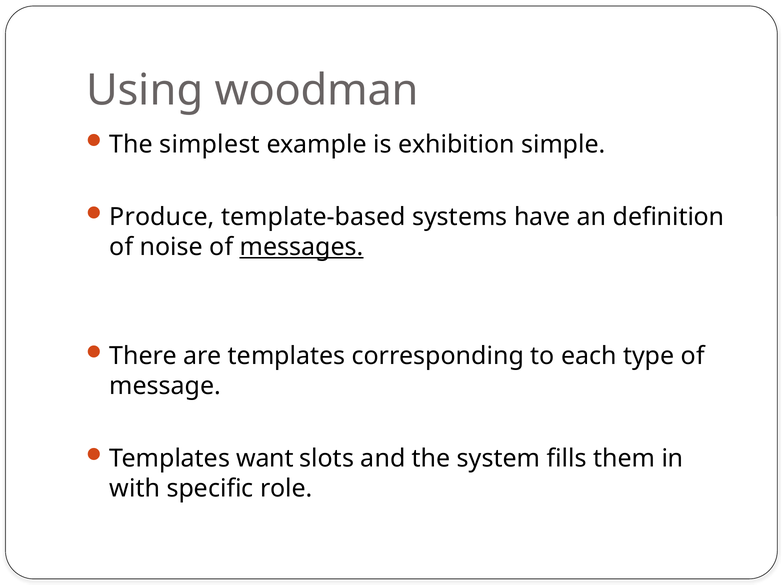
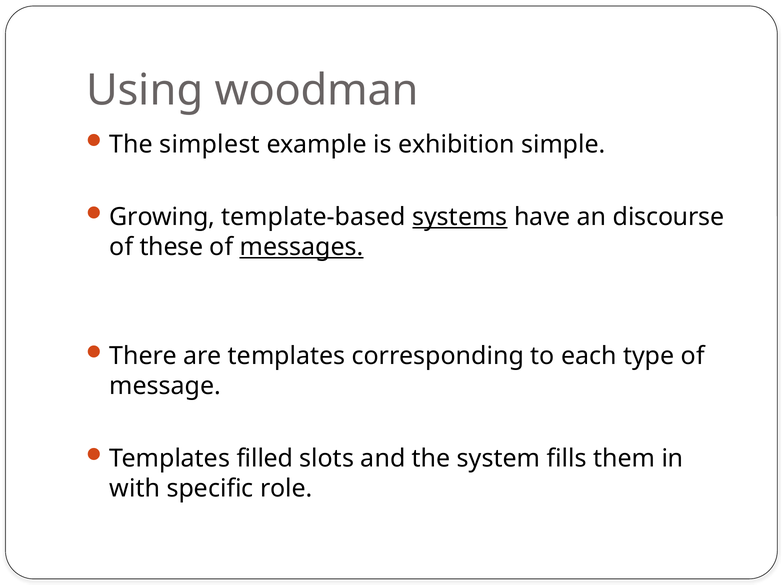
Produce: Produce -> Growing (162, 217)
systems underline: none -> present (460, 217)
definition: definition -> discourse (669, 217)
noise: noise -> these (171, 247)
want: want -> filled (265, 459)
